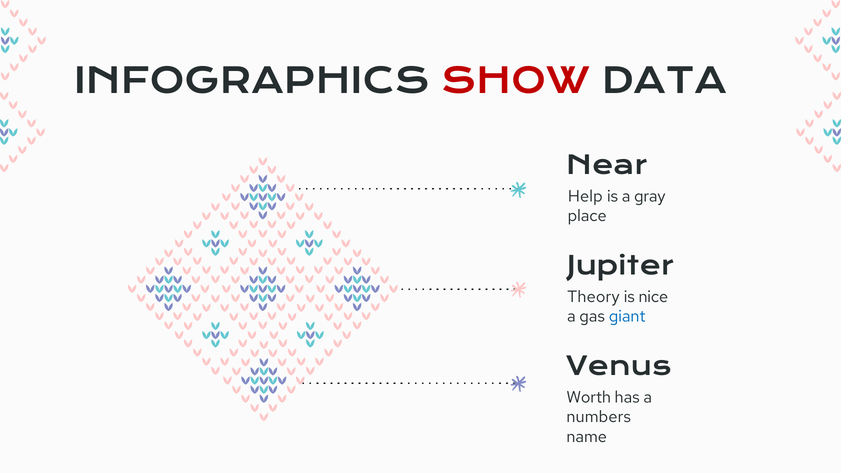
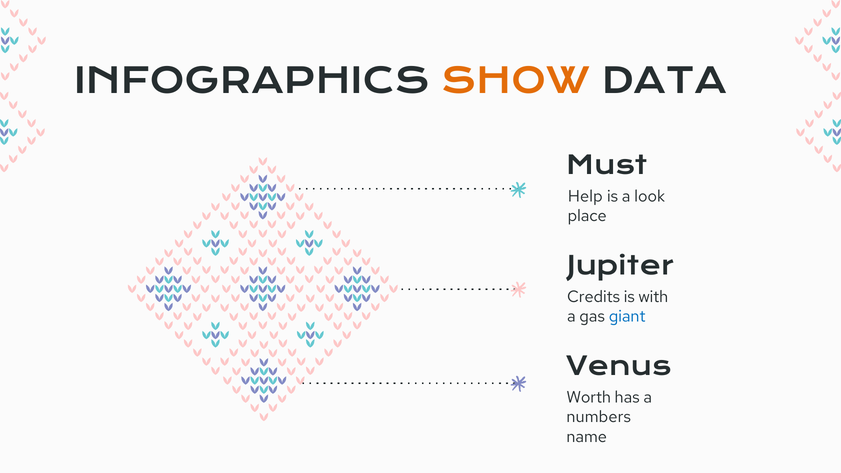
SHOW colour: red -> orange (516, 82)
Near: Near -> Must (607, 166)
gray: gray -> look (650, 196)
Theory: Theory -> Credits (594, 297)
nice: nice -> with (653, 297)
